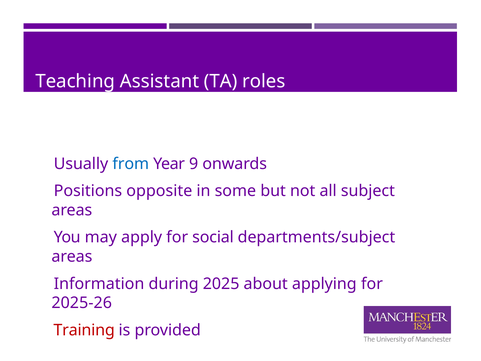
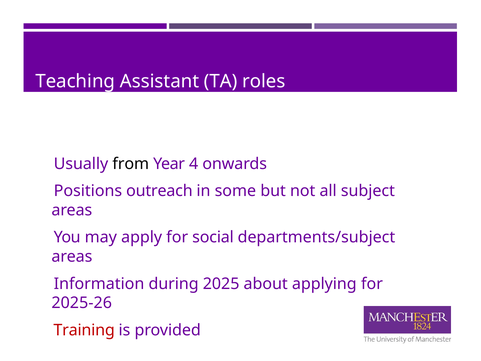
from colour: blue -> black (131, 164)
9: 9 -> 4 (194, 164)
opposite: opposite -> outreach (159, 191)
